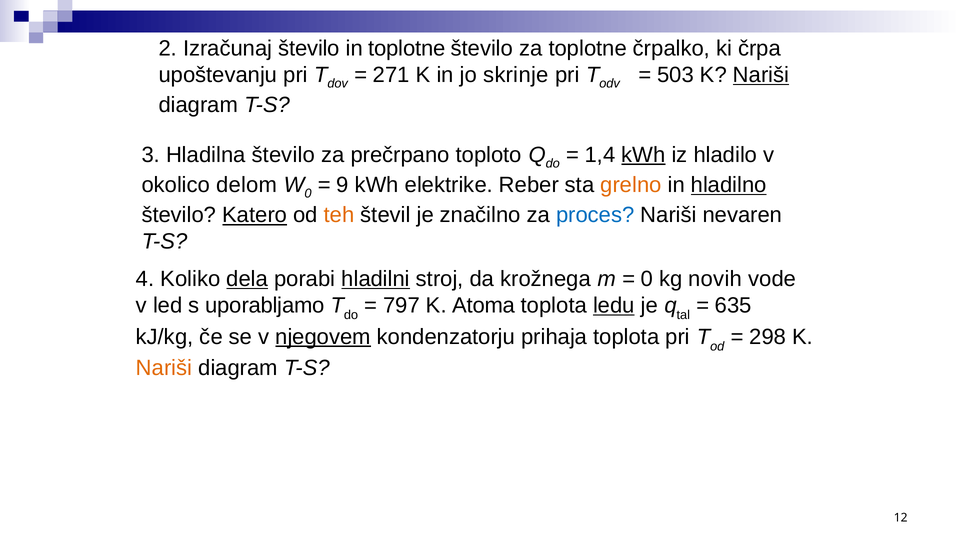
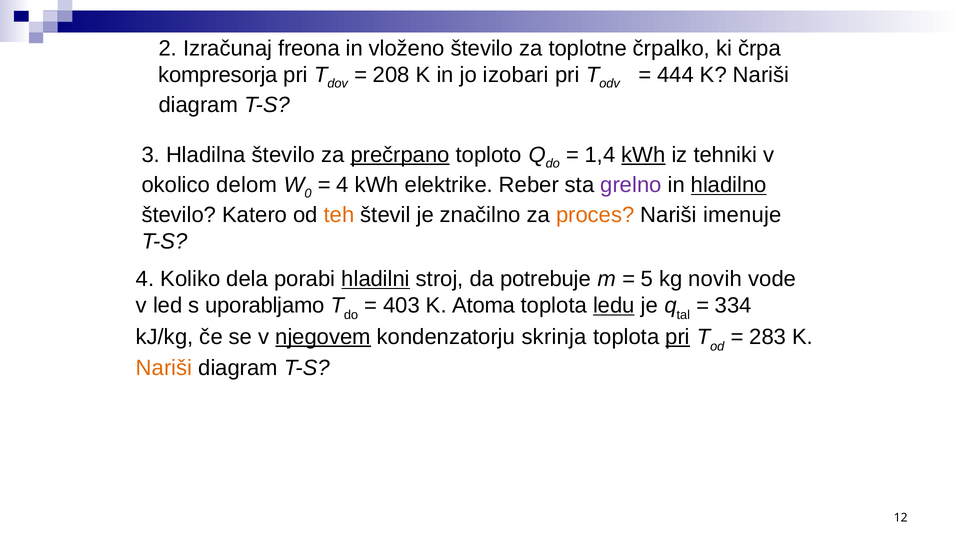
Izračunaj število: število -> freona (309, 49)
in toplotne: toplotne -> vloženo (407, 49)
upoštevanju: upoštevanju -> kompresorja (218, 75)
271: 271 -> 208 (391, 75)
skrinje: skrinje -> izobari (516, 75)
503: 503 -> 444 (676, 75)
Nariši underline: present -> none (761, 75)
prečrpano underline: none -> present (400, 155)
hladilo: hladilo -> tehniki (725, 155)
9: 9 -> 4 (343, 185)
grelno colour: orange -> purple (631, 185)
Katero underline: present -> none (255, 215)
proces colour: blue -> orange (595, 215)
nevaren: nevaren -> imenuje (742, 215)
dela underline: present -> none (247, 279)
krožnega: krožnega -> potrebuje (546, 279)
0: 0 -> 5 (647, 279)
797: 797 -> 403 (401, 305)
635: 635 -> 334 (733, 305)
prihaja: prihaja -> skrinja (554, 337)
pri underline: none -> present (678, 337)
298: 298 -> 283 (768, 337)
